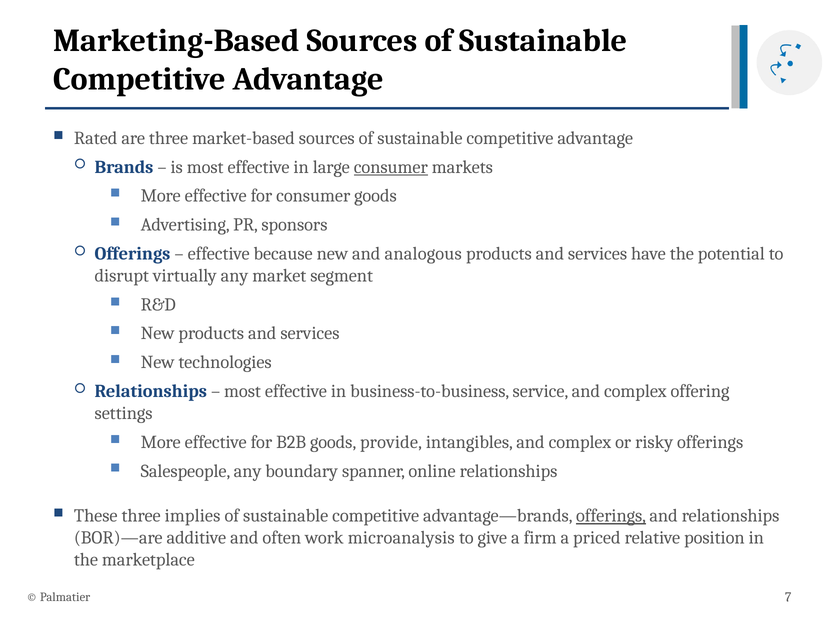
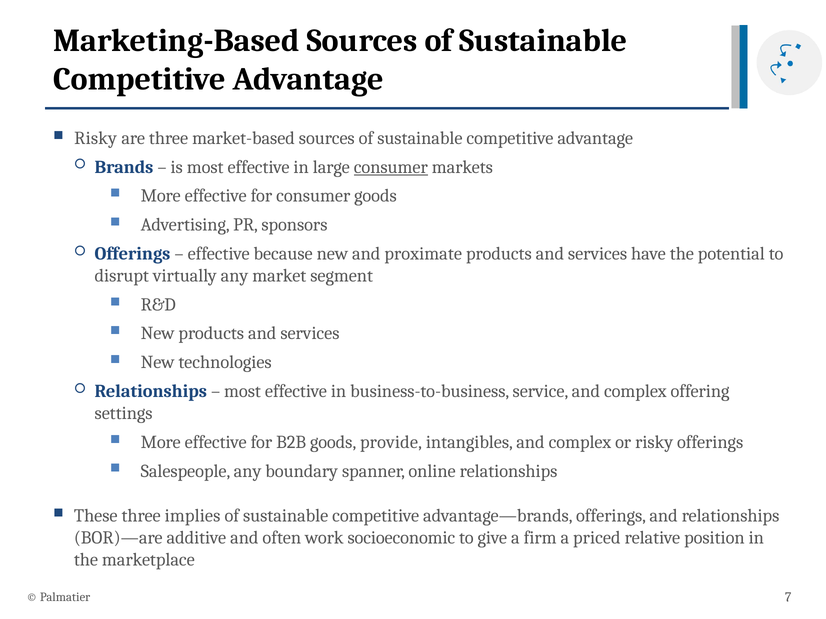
Rated: Rated -> Risky (96, 138)
analogous: analogous -> proximate (423, 254)
offerings underline: present -> none (611, 516)
microanalysis: microanalysis -> socioeconomic (401, 538)
